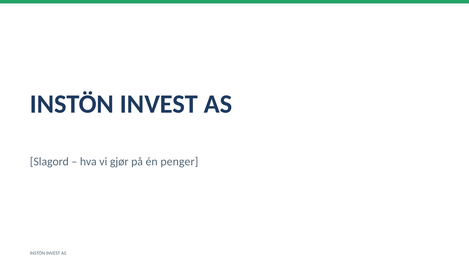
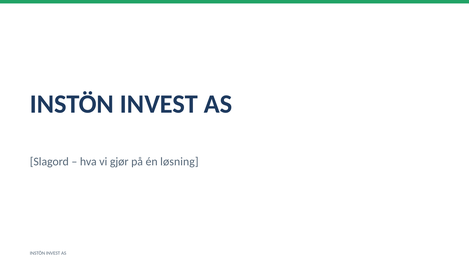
penger: penger -> løsning (179, 162)
